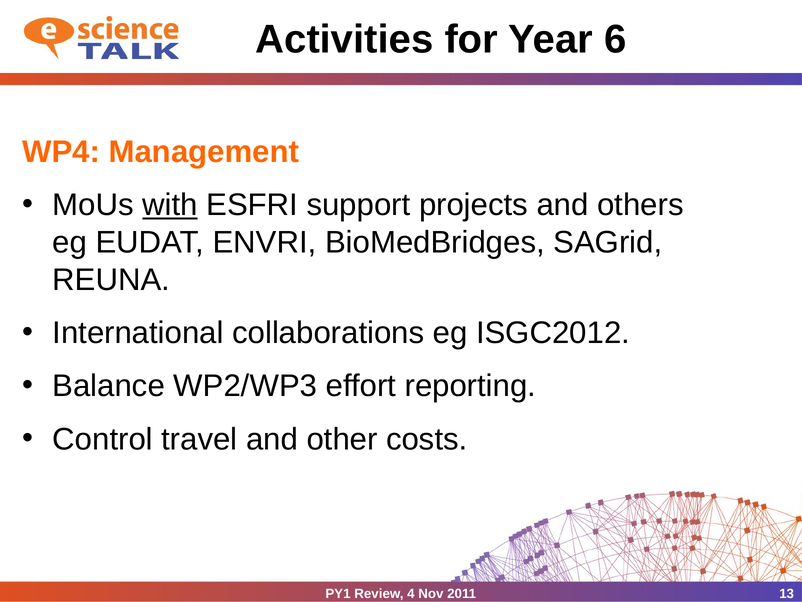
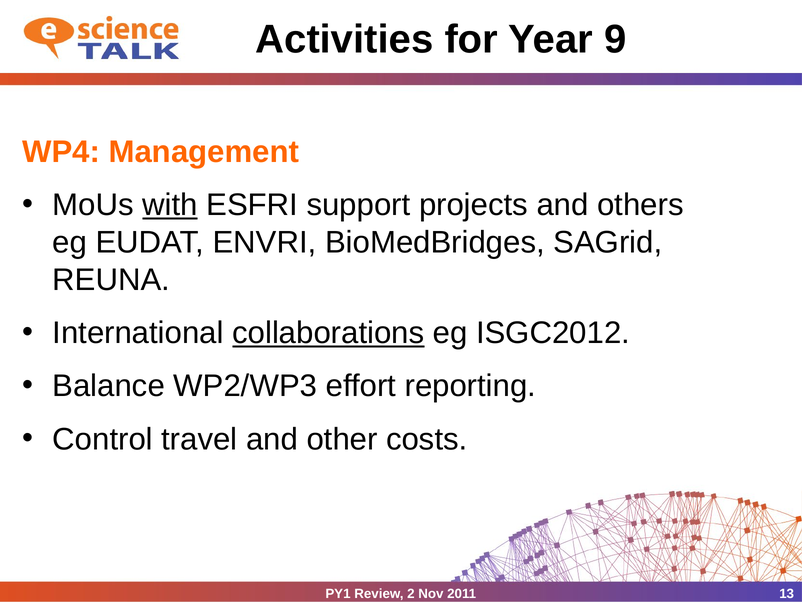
6: 6 -> 9 (615, 40)
collaborations underline: none -> present (328, 333)
4: 4 -> 2 (411, 594)
